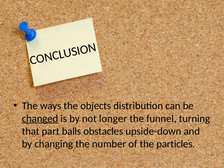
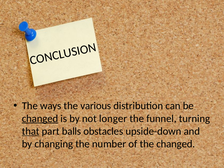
objects: objects -> various (96, 106)
that underline: none -> present (31, 131)
the particles: particles -> changed (176, 144)
